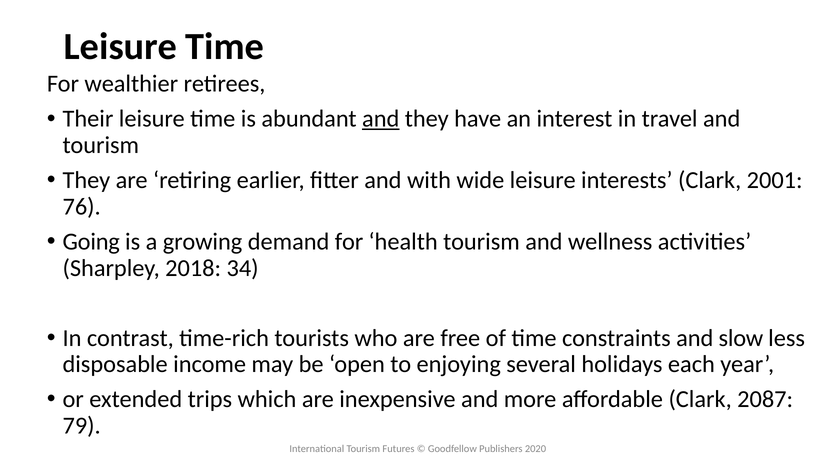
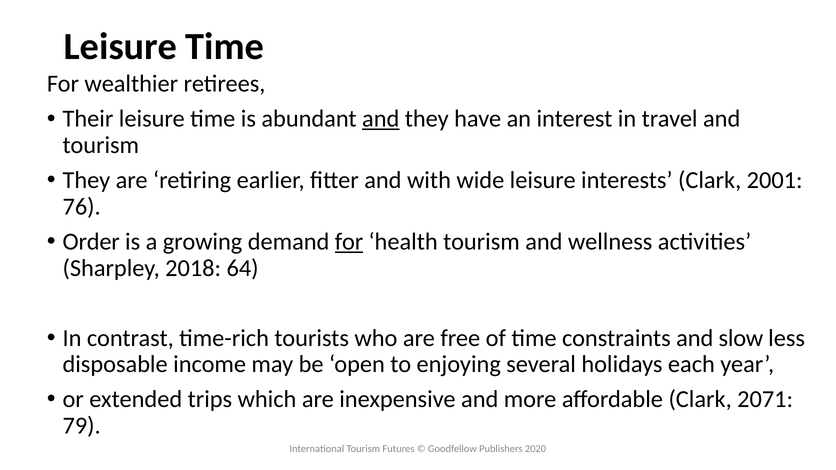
Going: Going -> Order (91, 242)
for underline: none -> present (349, 242)
34: 34 -> 64 (243, 268)
2087: 2087 -> 2071 (765, 400)
